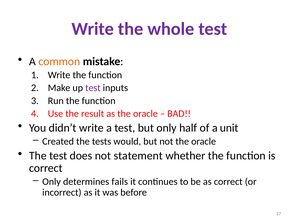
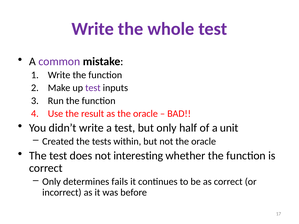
common colour: orange -> purple (59, 62)
would: would -> within (127, 142)
statement: statement -> interesting (138, 156)
